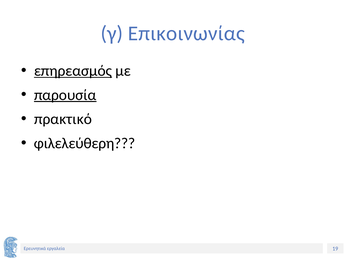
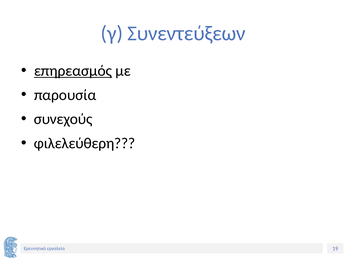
Επικοινωνίας: Επικοινωνίας -> Συνεντεύξεων (187, 33)
παρουσία underline: present -> none (65, 95)
πρακτικό: πρακτικό -> συνεχούς (63, 119)
